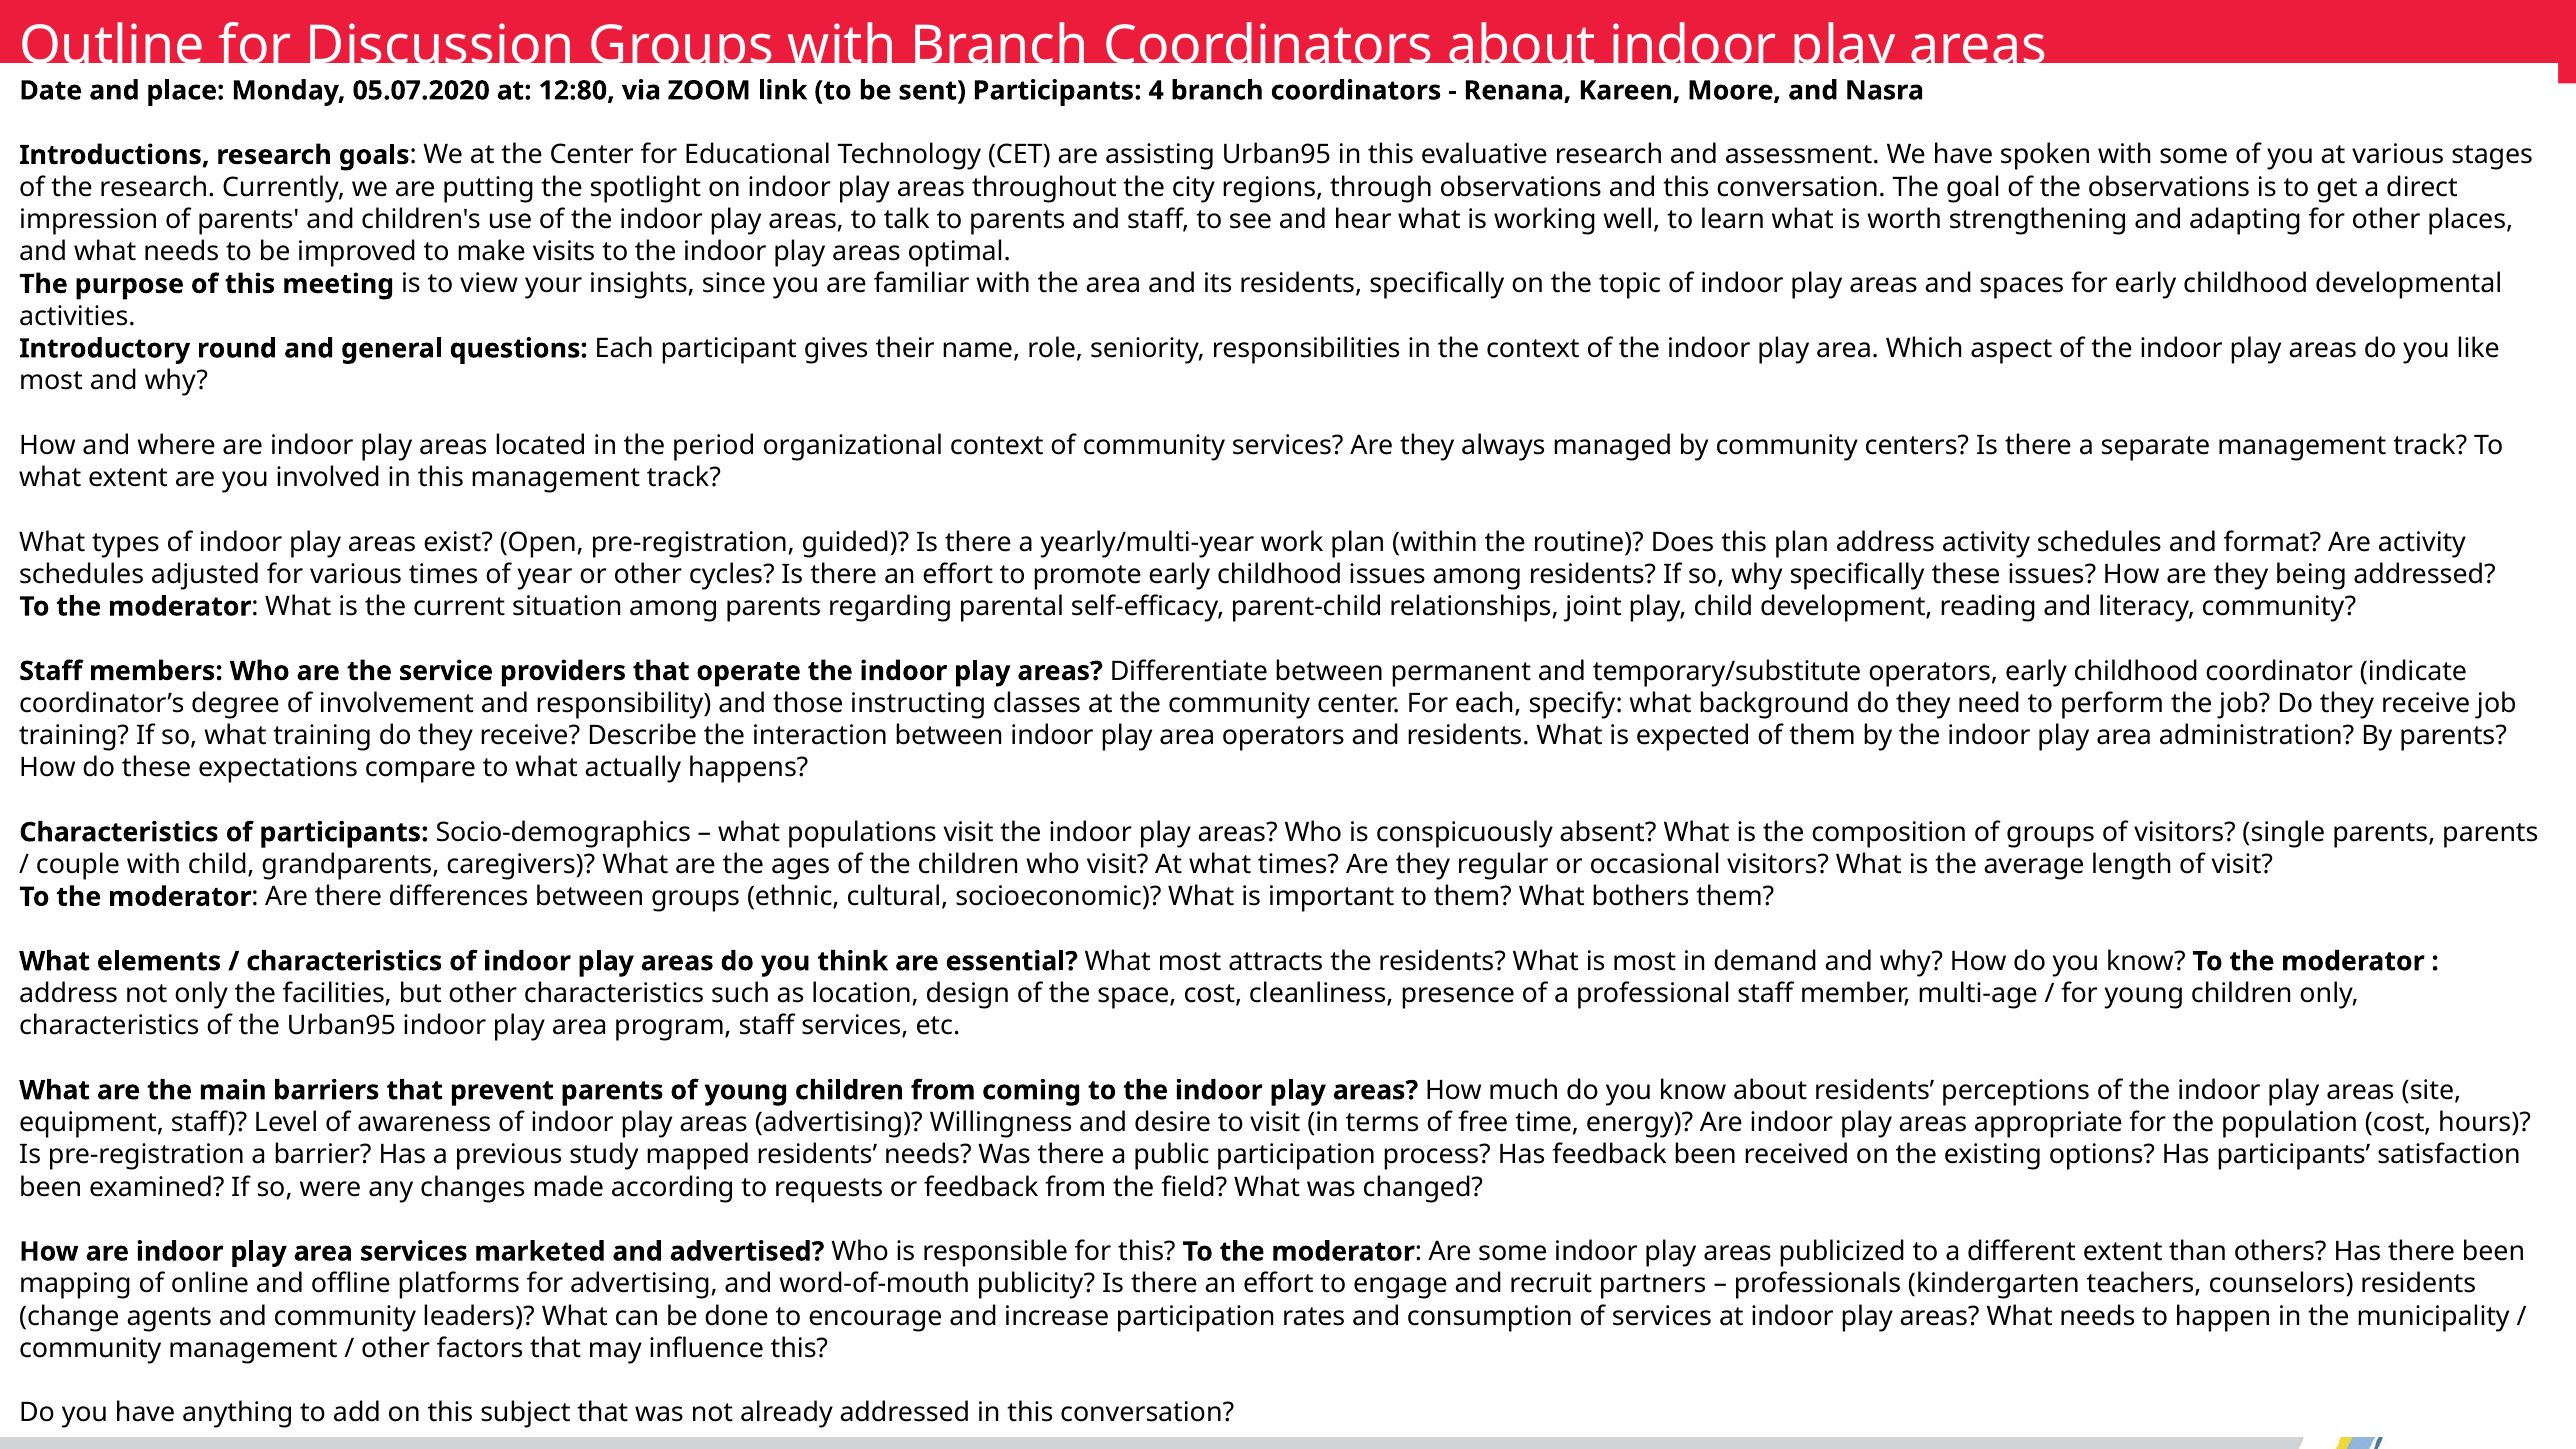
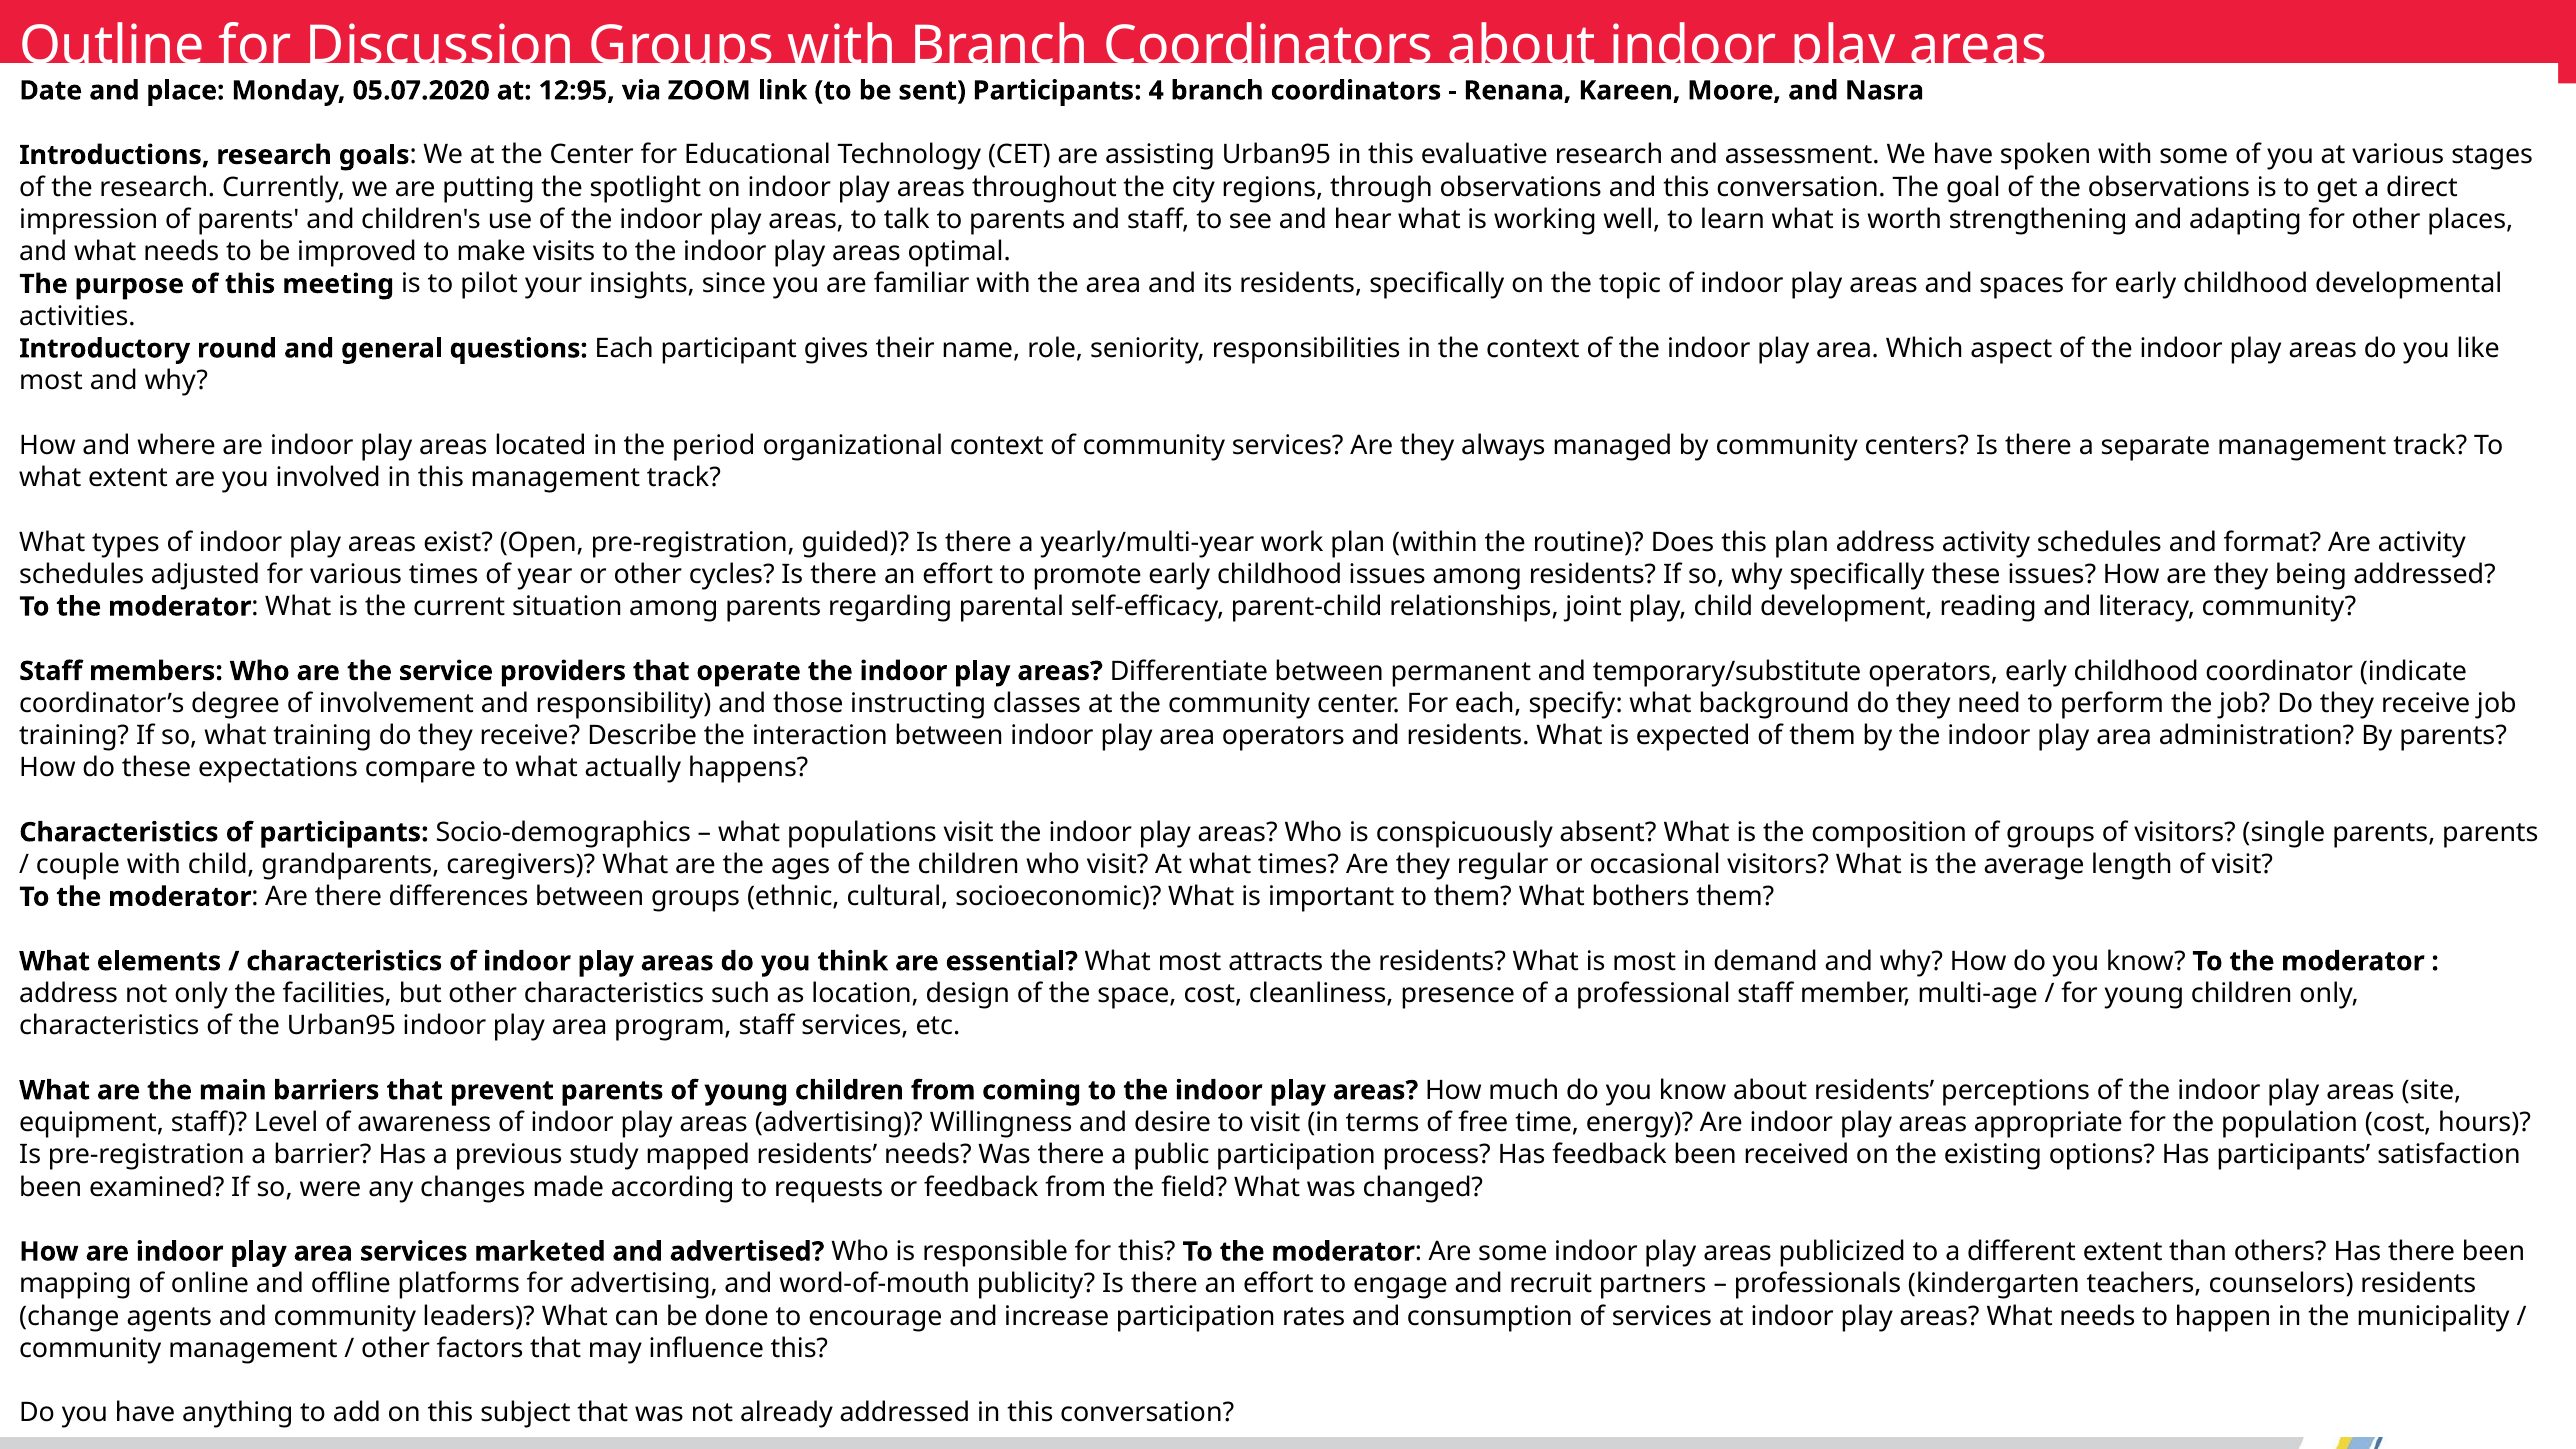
12:80: 12:80 -> 12:95 (577, 91)
view: view -> pilot (489, 284)
